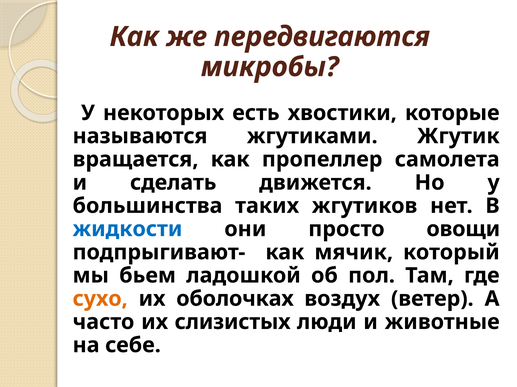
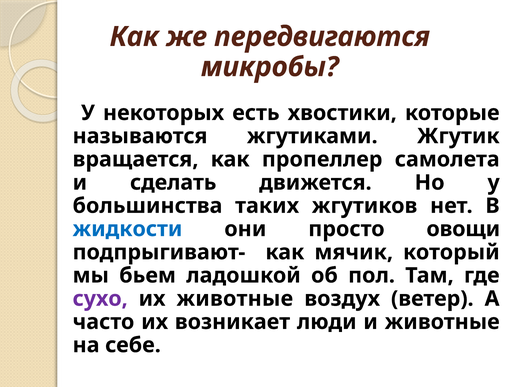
сухо colour: orange -> purple (100, 299)
их оболочках: оболочках -> животные (235, 299)
слизистых: слизистых -> возникает (232, 323)
